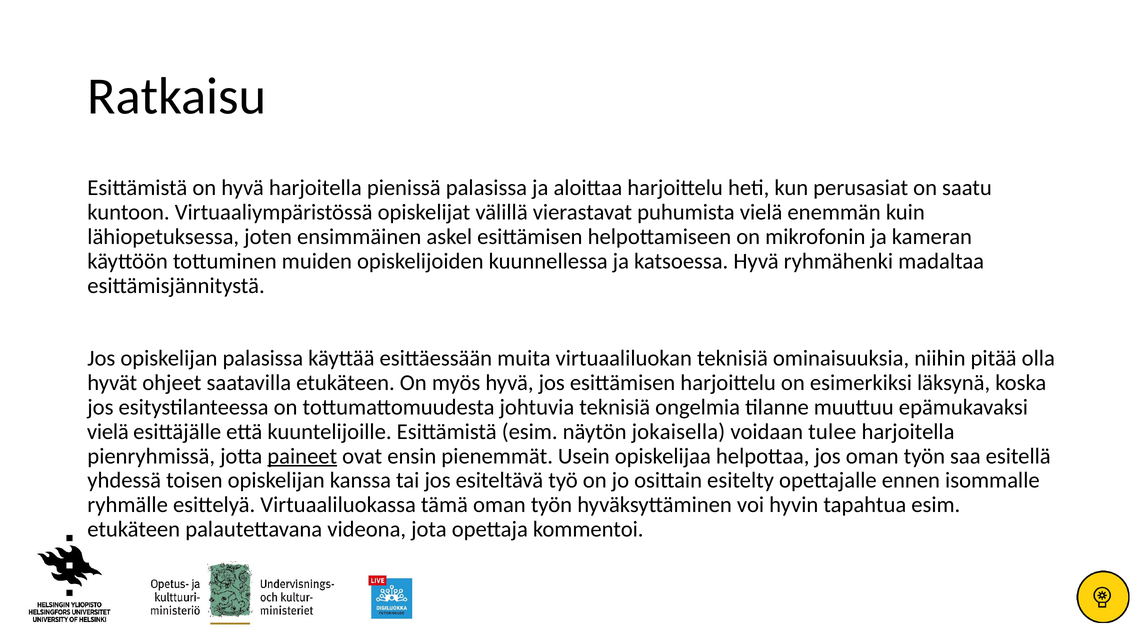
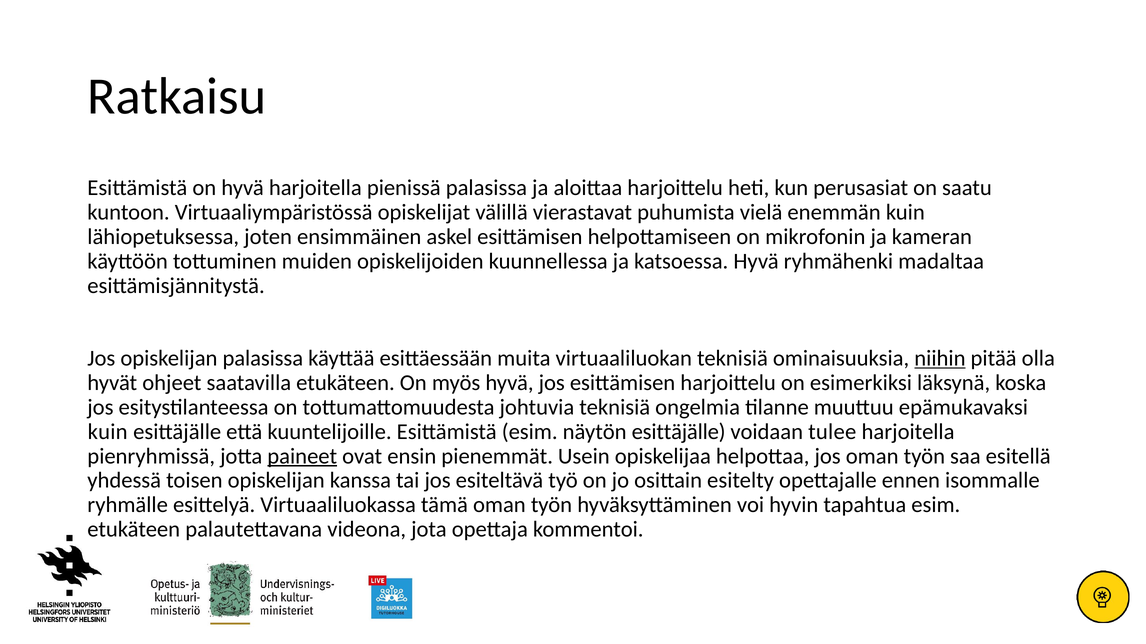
niihin underline: none -> present (940, 359)
vielä: vielä -> kuin (108, 432)
näytön jokaisella: jokaisella -> esittäjälle (679, 432)
